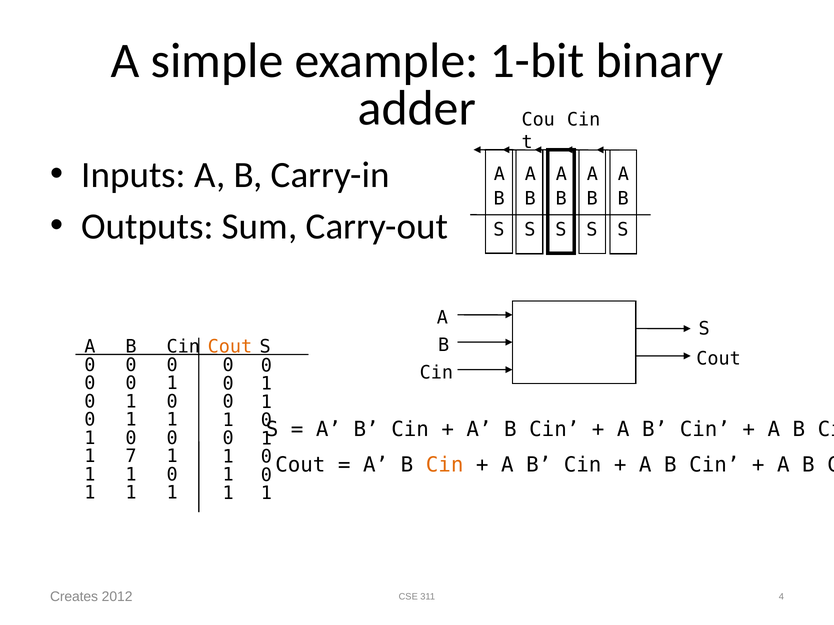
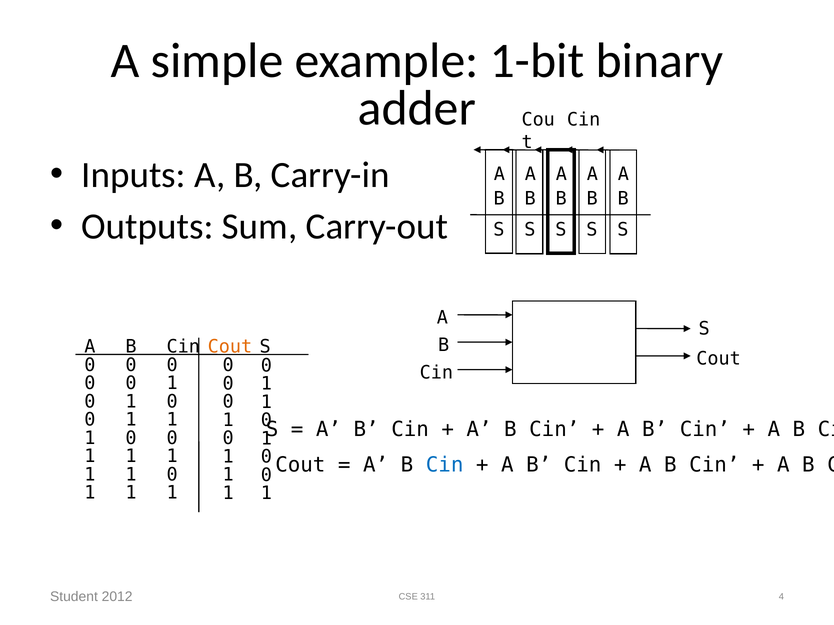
7: 7 -> 1 (131, 457)
Cin colour: orange -> blue (445, 465)
Creates: Creates -> Student (74, 597)
